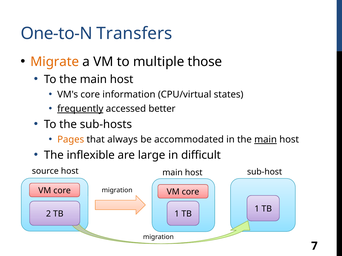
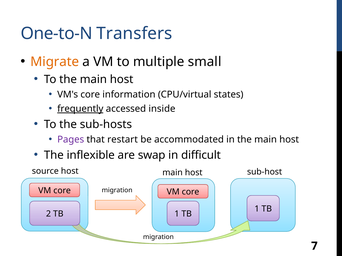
those: those -> small (205, 62)
better: better -> inside (162, 109)
Pages colour: orange -> purple (71, 140)
always: always -> restart (123, 140)
main underline: present -> none (266, 140)
large: large -> swap (152, 155)
